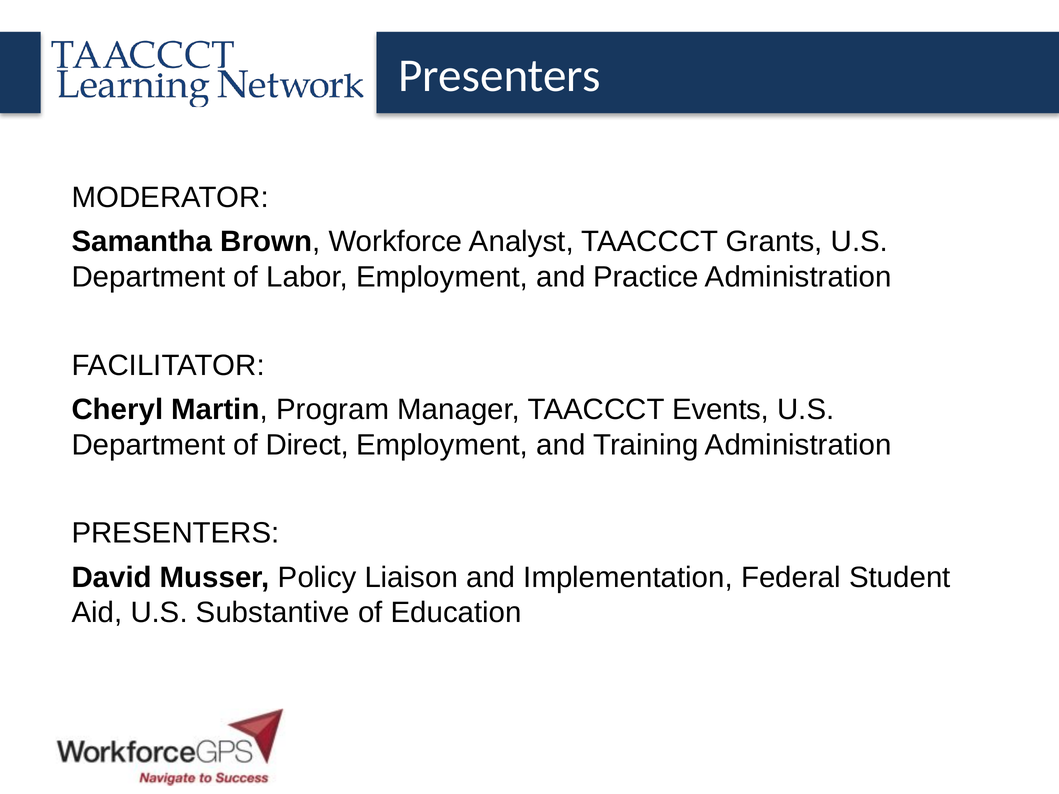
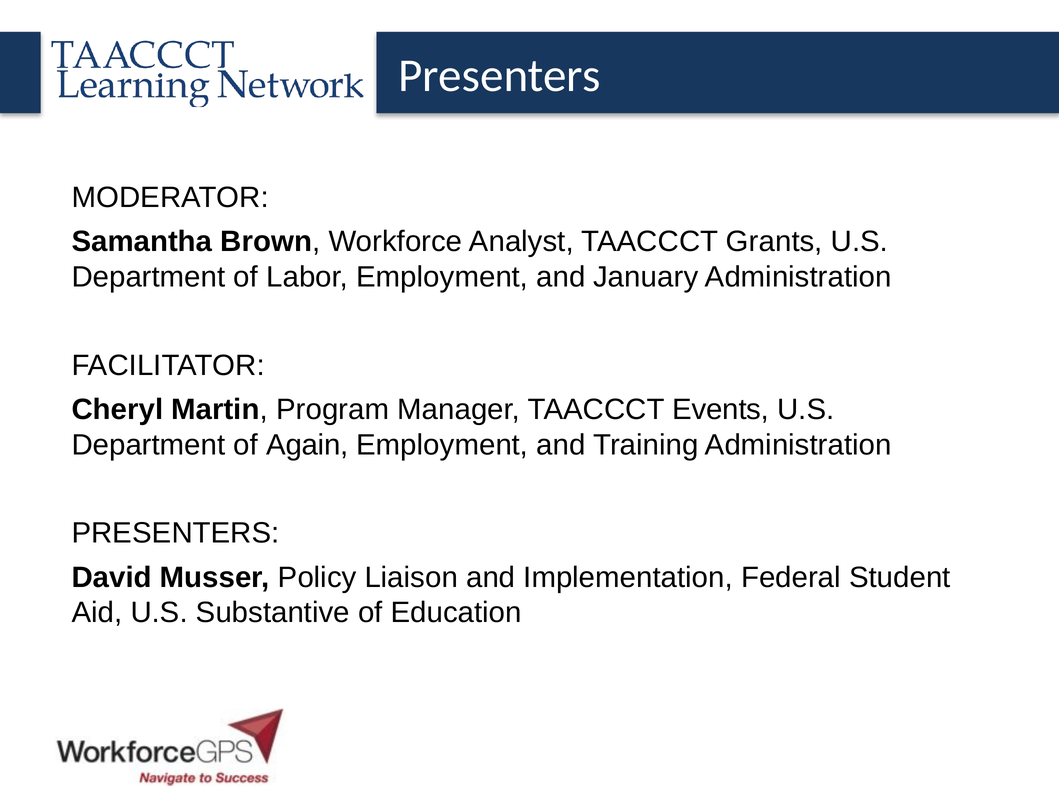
Practice: Practice -> January (646, 277)
Direct: Direct -> Again (307, 445)
